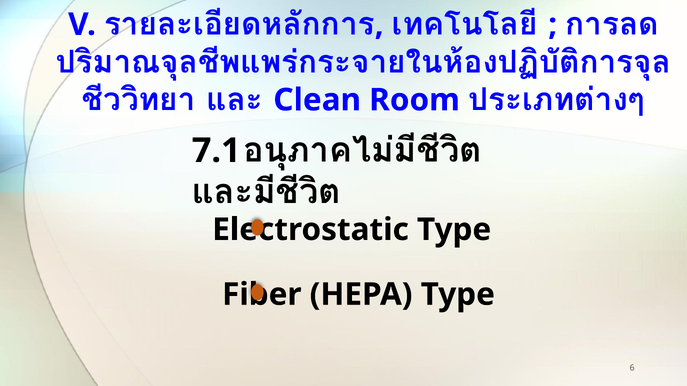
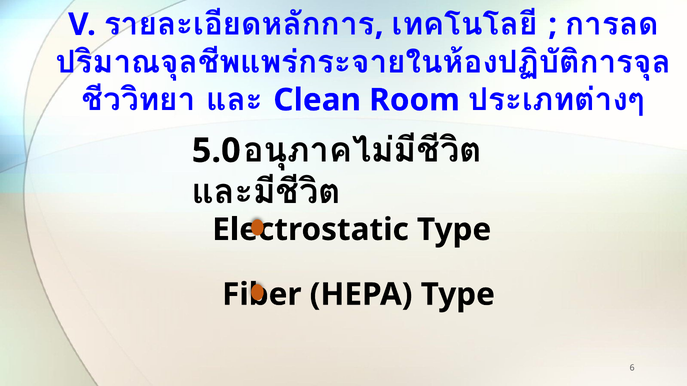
7.1: 7.1 -> 5.0 (216, 151)
